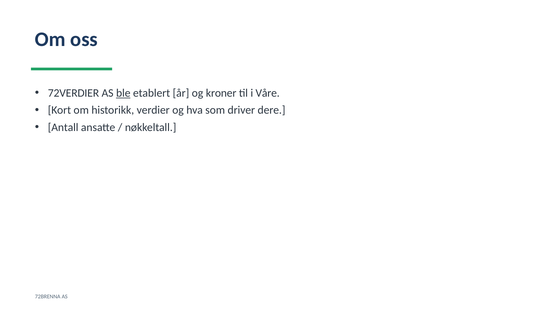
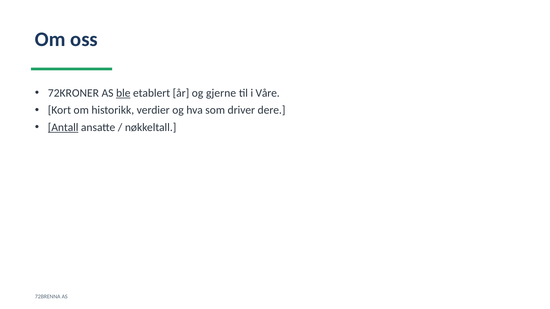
72VERDIER: 72VERDIER -> 72KRONER (73, 93)
kroner: kroner -> gjerne (221, 93)
Antall underline: none -> present (63, 128)
